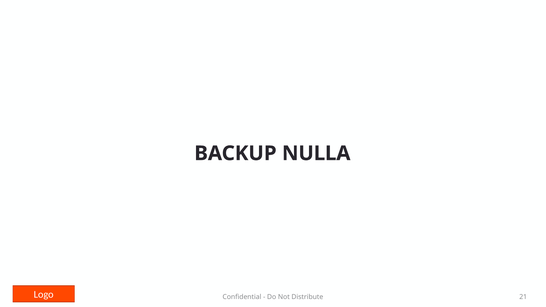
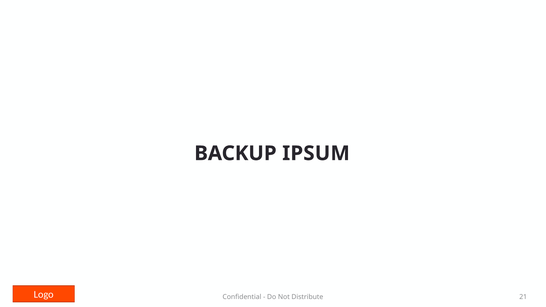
NULLA: NULLA -> IPSUM (316, 153)
